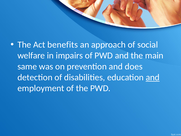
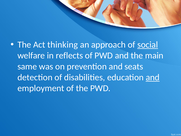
benefits: benefits -> thinking (63, 45)
social underline: none -> present (148, 45)
impairs: impairs -> reflects (69, 55)
does: does -> seats (134, 66)
